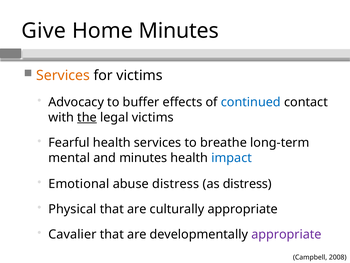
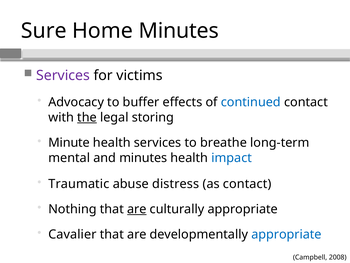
Give: Give -> Sure (44, 31)
Services colour: orange -> purple (63, 75)
legal victims: victims -> storing (153, 117)
Fearful: Fearful -> Minute (69, 143)
Emotional: Emotional -> Traumatic (79, 184)
as distress: distress -> contact (247, 184)
Physical: Physical -> Nothing (72, 209)
are underline: none -> present (137, 209)
appropriate colour: purple -> blue (286, 234)
